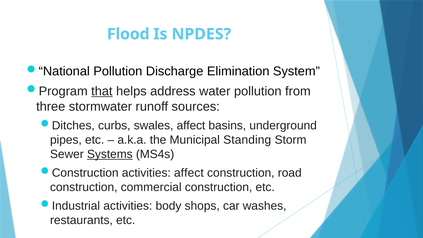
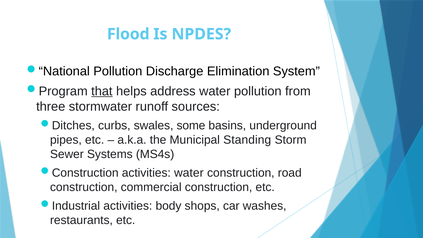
swales affect: affect -> some (191, 126)
Systems underline: present -> none (110, 154)
activities affect: affect -> water (189, 173)
